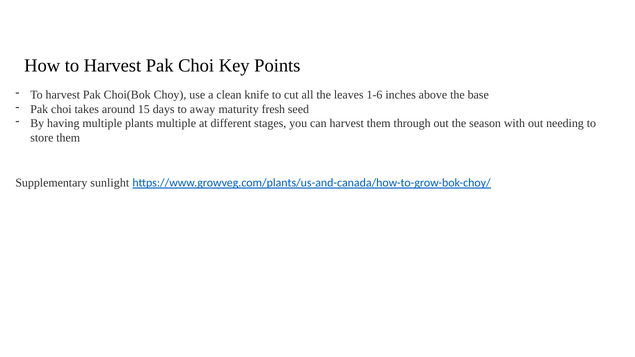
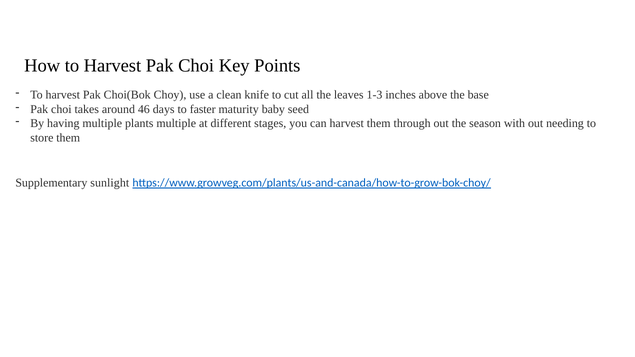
1-6: 1-6 -> 1-3 (375, 95)
15: 15 -> 46 (144, 109)
away: away -> faster (203, 109)
fresh: fresh -> baby (273, 109)
